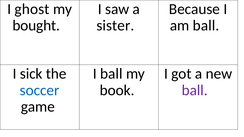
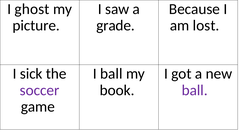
bought: bought -> picture (36, 26)
sister: sister -> grade (115, 26)
am ball: ball -> lost (206, 26)
soccer colour: blue -> purple (40, 90)
